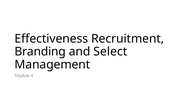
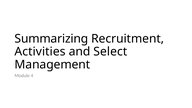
Effectiveness: Effectiveness -> Summarizing (51, 39)
Branding: Branding -> Activities (40, 52)
